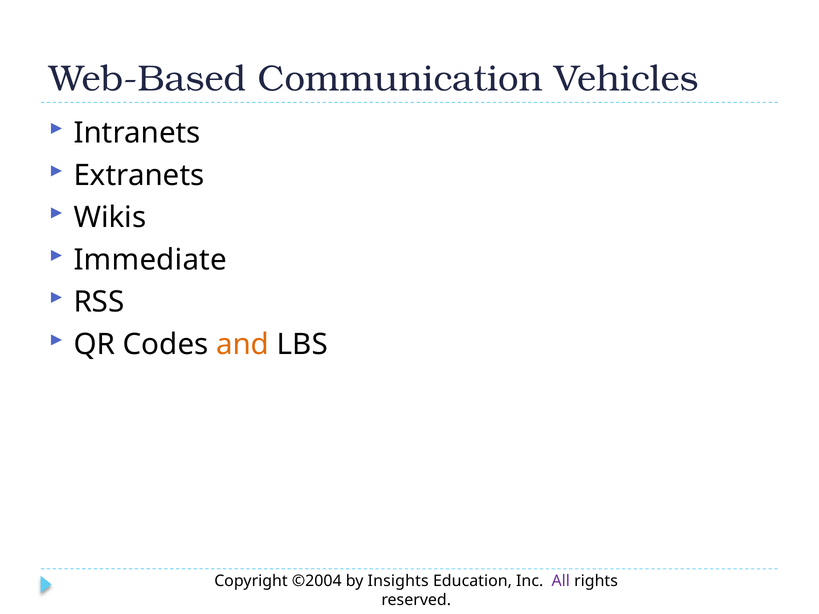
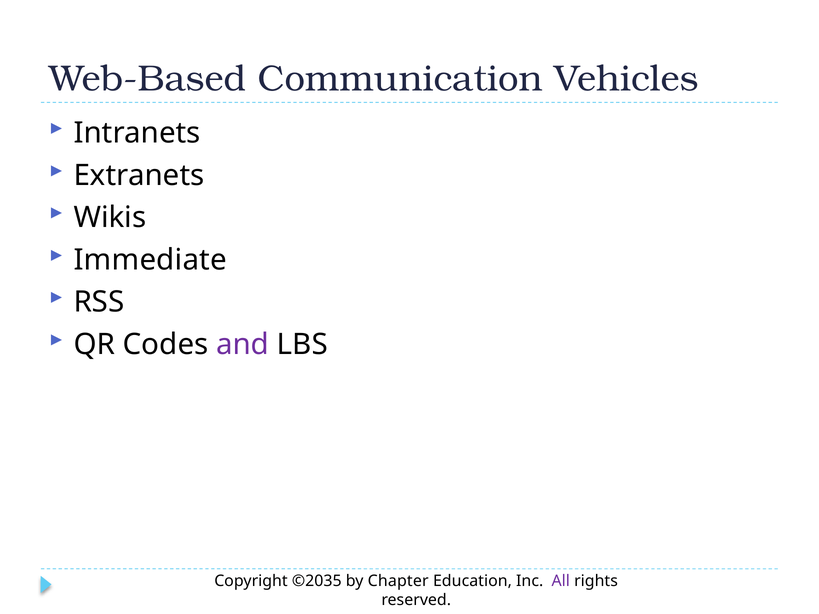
and colour: orange -> purple (243, 345)
©2004: ©2004 -> ©2035 (317, 581)
Insights: Insights -> Chapter (398, 581)
